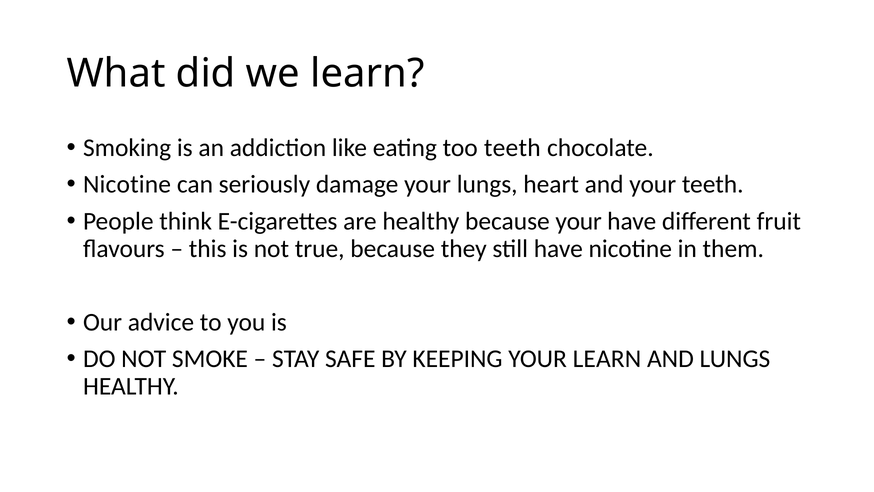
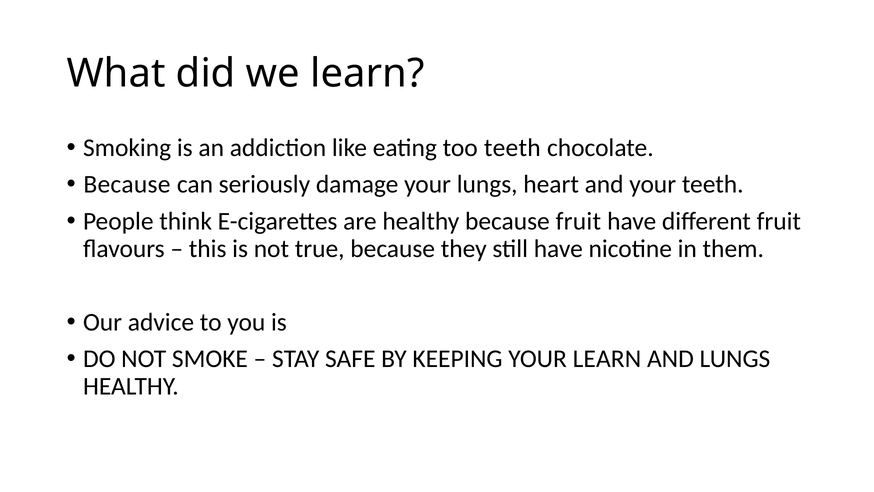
Nicotine: Nicotine -> Because (127, 184)
because your: your -> fruit (578, 221)
